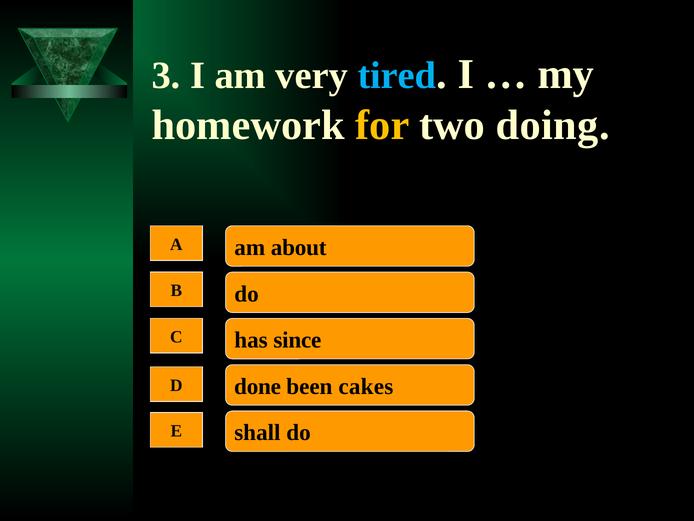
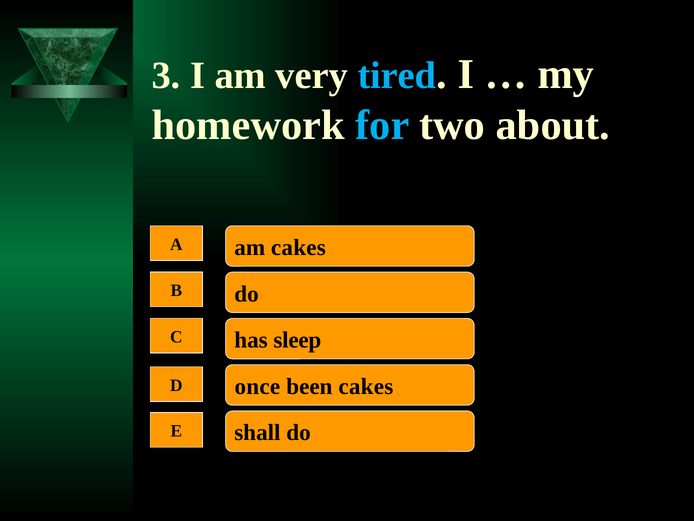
for colour: yellow -> light blue (382, 125)
doing: doing -> about (553, 125)
am about: about -> cakes (298, 247)
since: since -> sleep (297, 340)
done: done -> once (257, 386)
